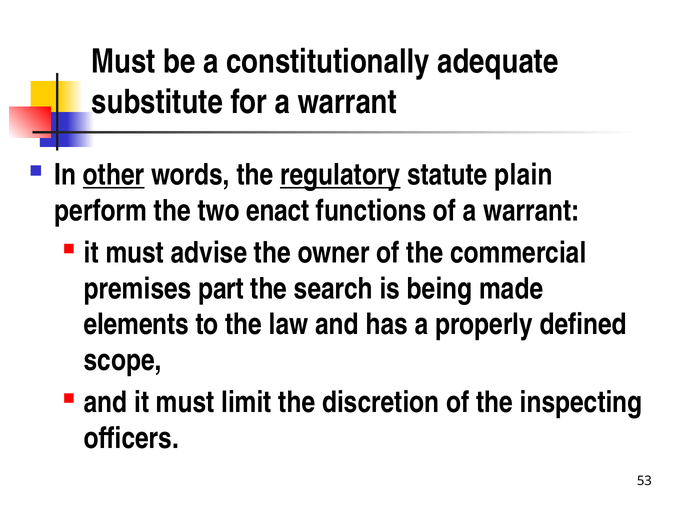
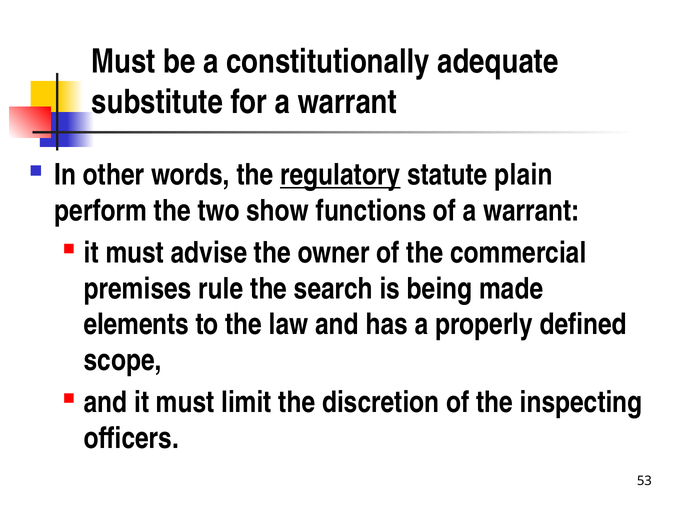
other underline: present -> none (114, 175)
enact: enact -> show (278, 211)
part: part -> rule (221, 289)
